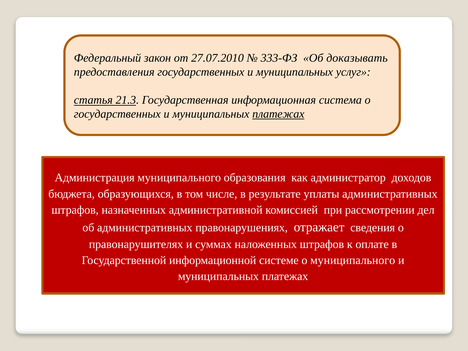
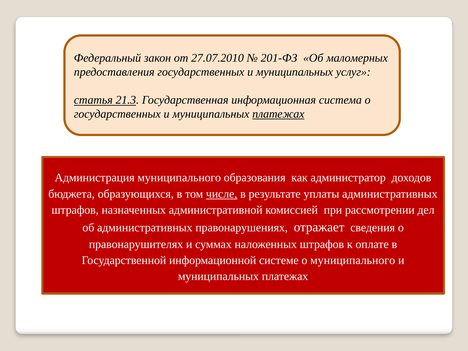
333-ФЗ: 333-ФЗ -> 201-ФЗ (279, 58)
доказывать: доказывать -> маломерных (357, 58)
числе underline: none -> present (222, 194)
